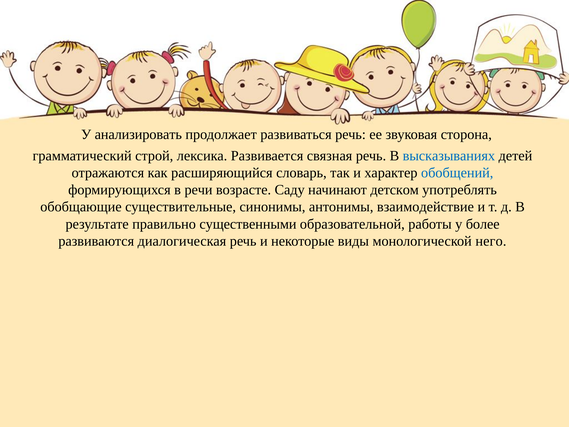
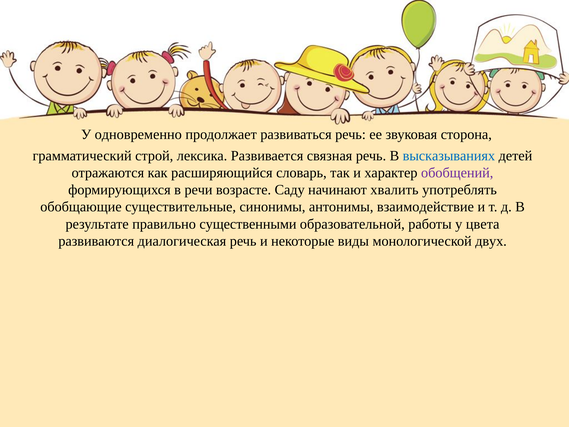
анализировать: анализировать -> одновременно (138, 134)
обобщений colour: blue -> purple (457, 173)
детском: детском -> хвалить (394, 190)
более: более -> цвета (483, 224)
него: него -> двух (491, 241)
